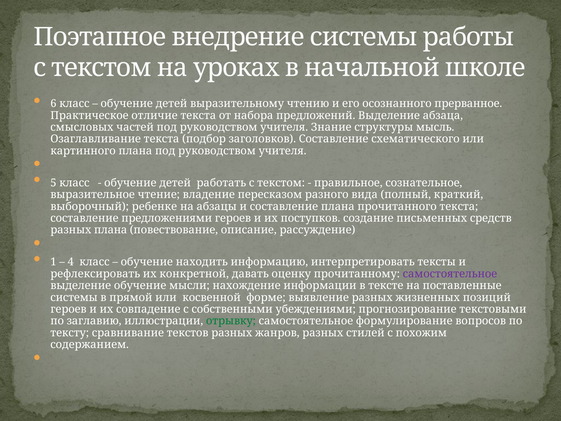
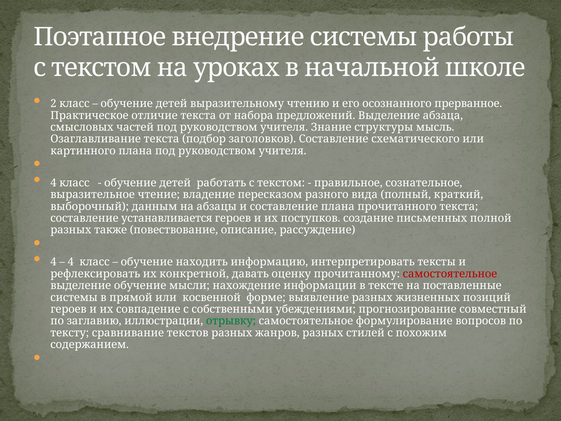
6: 6 -> 2 (53, 104)
5: 5 -> 4 (53, 183)
ребенке: ребенке -> данным (154, 206)
предложениями: предложениями -> устанавливается (167, 218)
средств: средств -> полной (491, 218)
разных плана: плана -> также (111, 230)
1: 1 -> 4 (53, 262)
самостоятельное colour: purple -> red (450, 274)
текстовыми: текстовыми -> совместный (493, 309)
